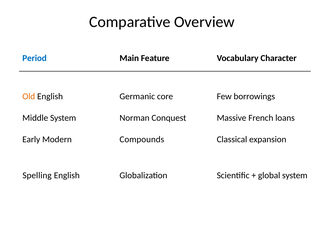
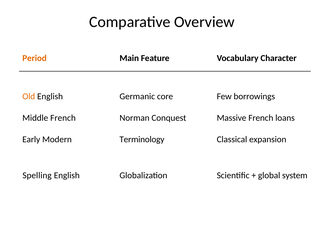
Period colour: blue -> orange (35, 58)
Middle System: System -> French (63, 118)
Compounds: Compounds -> Terminology (142, 139)
